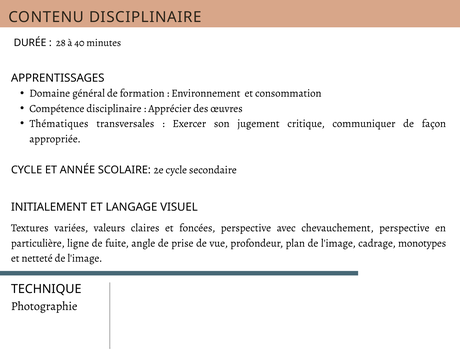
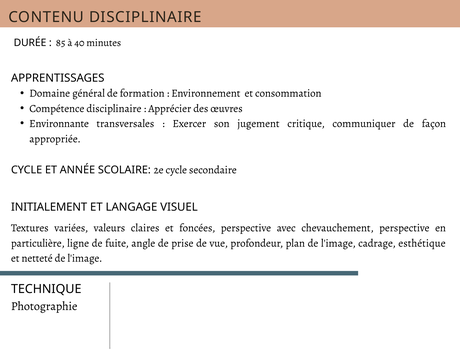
28: 28 -> 85 (61, 43)
Thématiques: Thématiques -> Environnante (59, 123)
monotypes: monotypes -> esthétique (422, 243)
